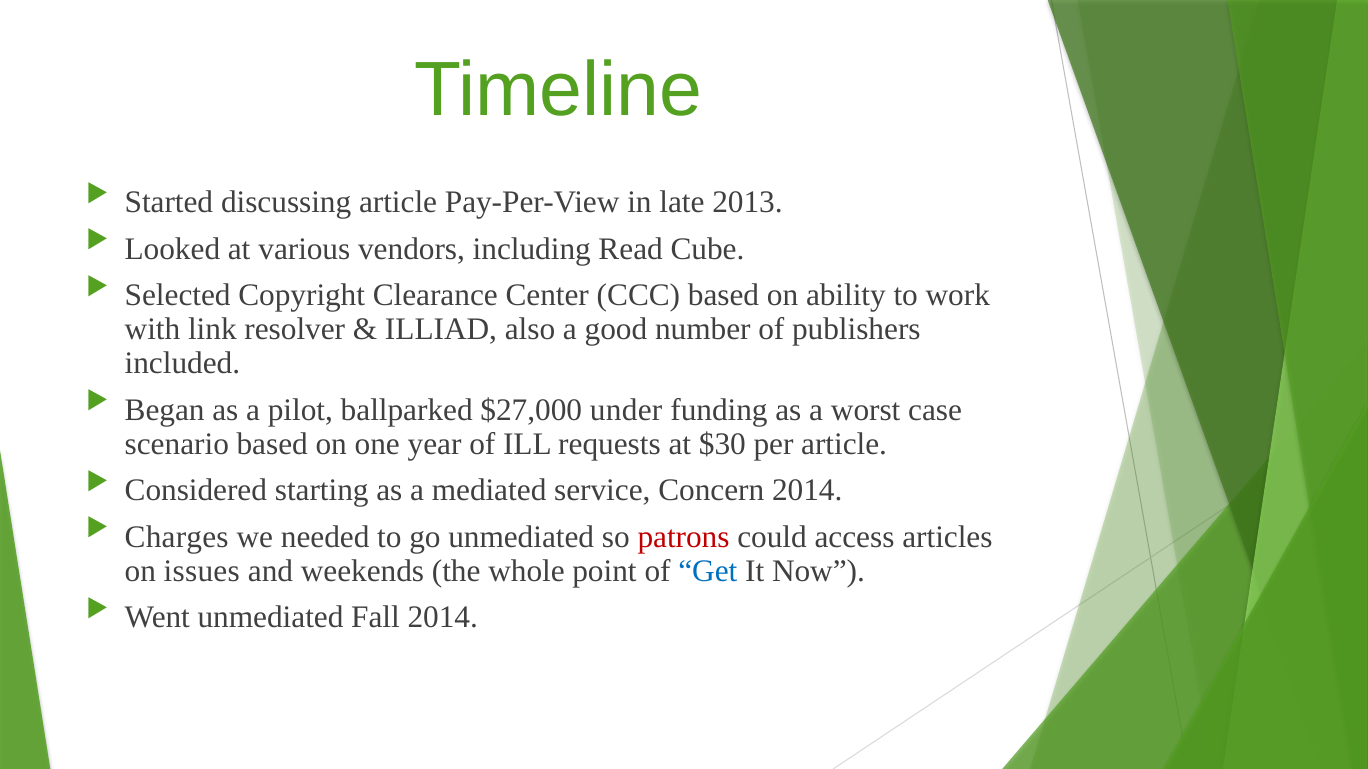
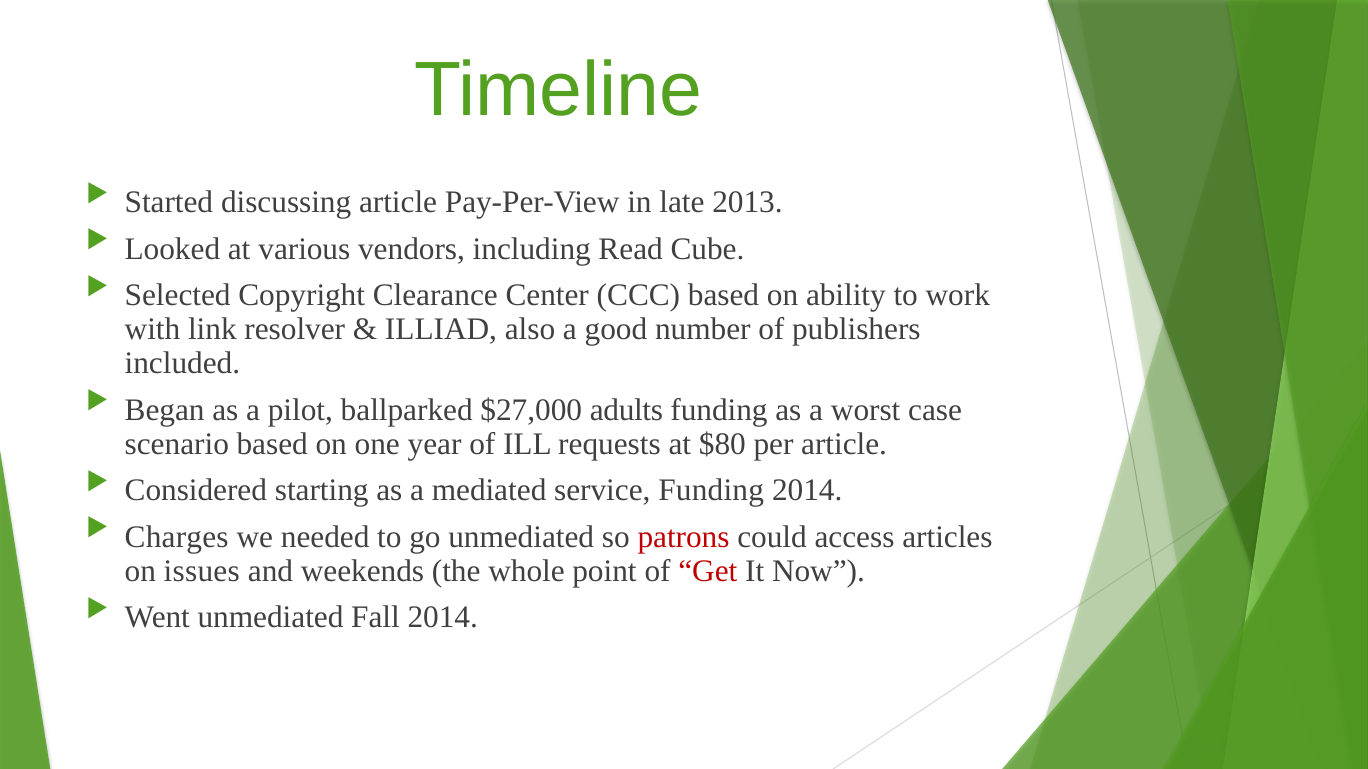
under: under -> adults (626, 410)
$30: $30 -> $80 (722, 444)
service Concern: Concern -> Funding (711, 491)
Get colour: blue -> red (708, 571)
